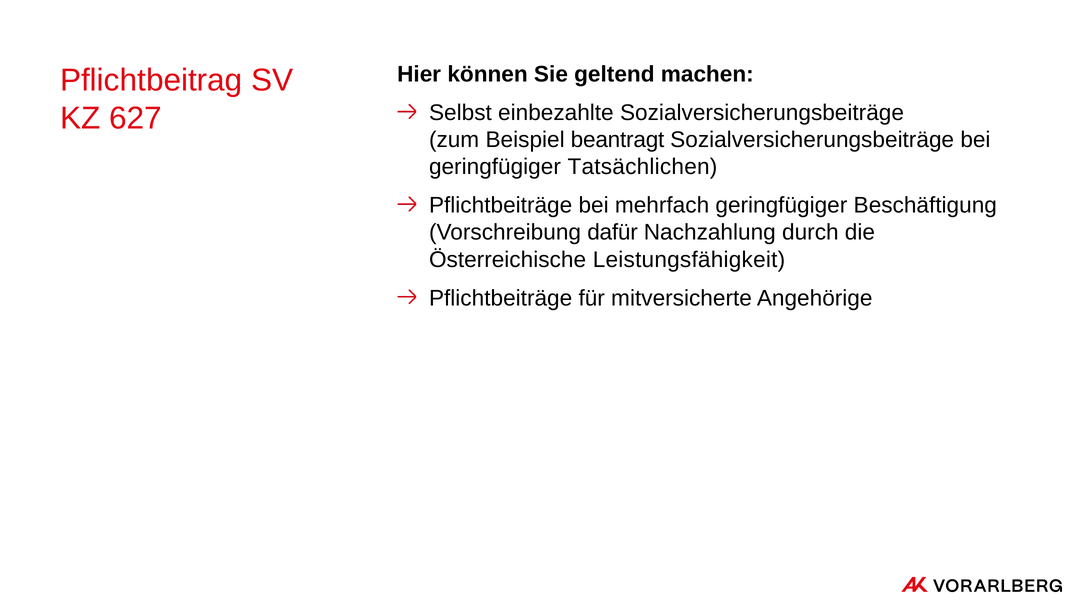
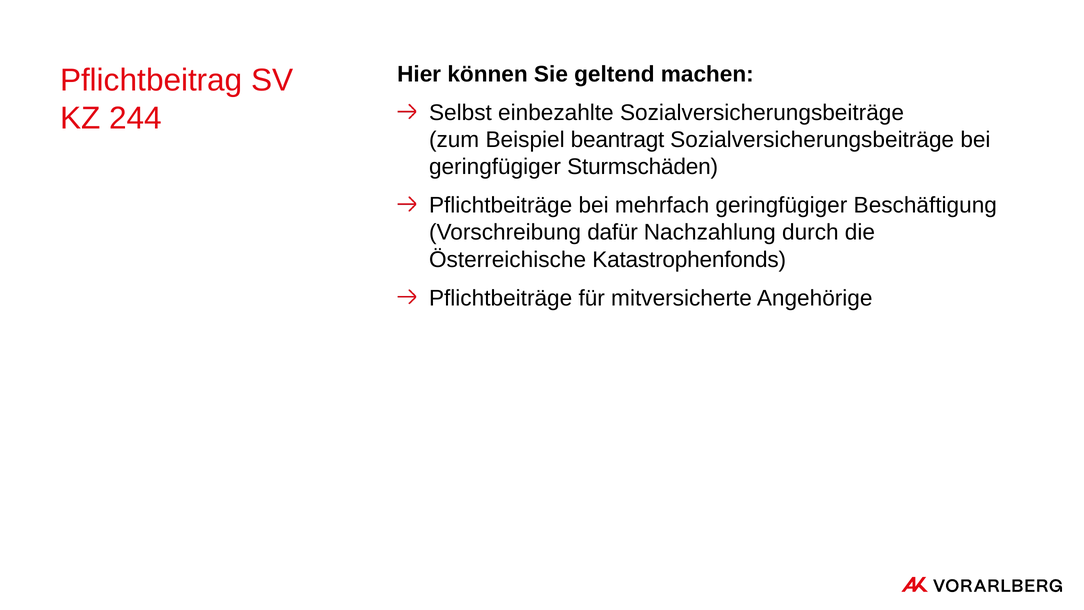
627: 627 -> 244 (136, 118)
Tatsächlichen: Tatsächlichen -> Sturmschäden (643, 167)
Leistungsfähigkeit: Leistungsfähigkeit -> Katastrophenfonds (689, 260)
